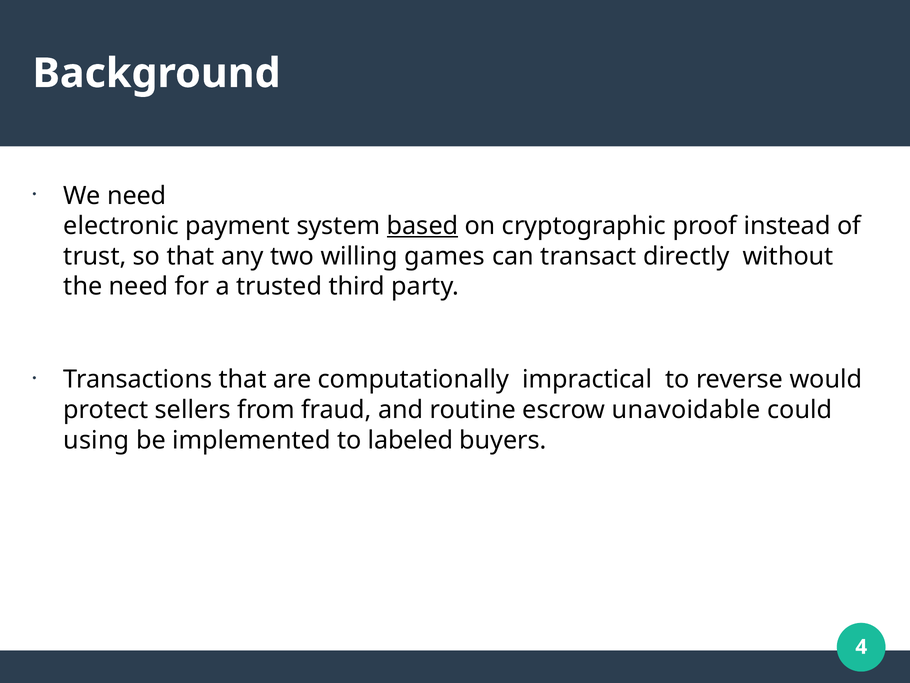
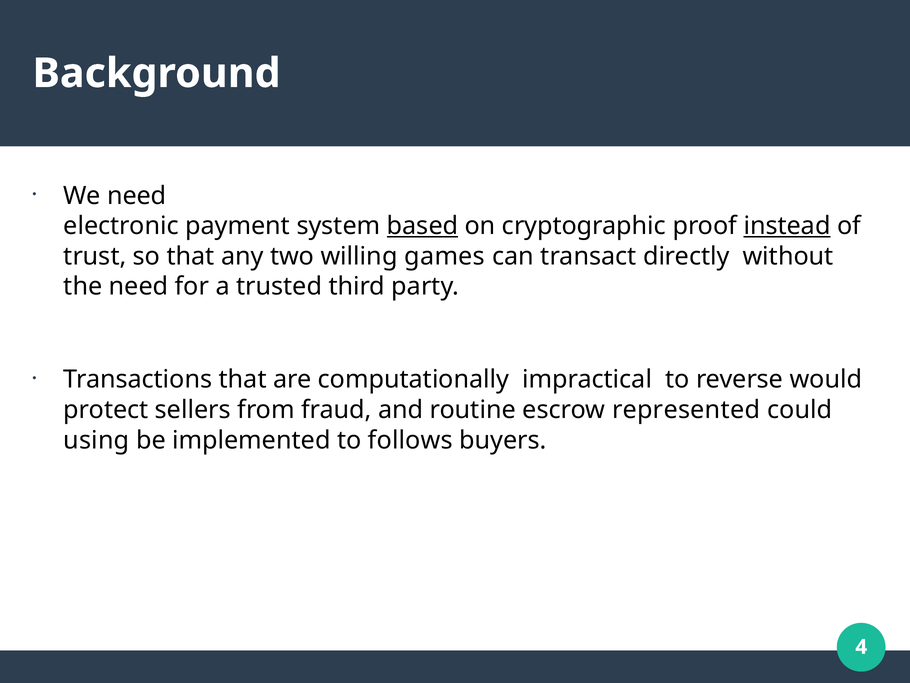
instead underline: none -> present (787, 226)
unavoidable: unavoidable -> represented (686, 410)
labeled: labeled -> follows (410, 440)
